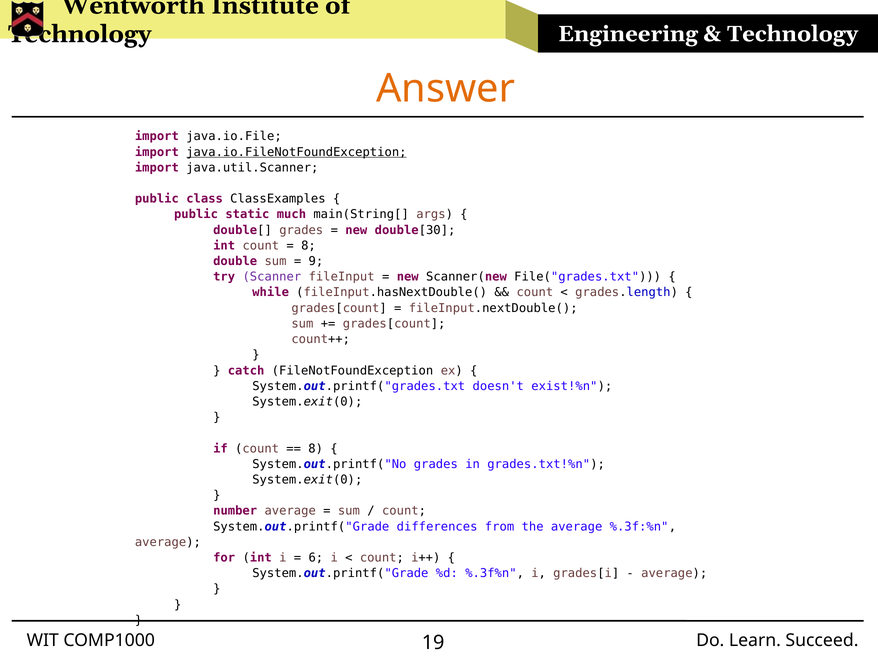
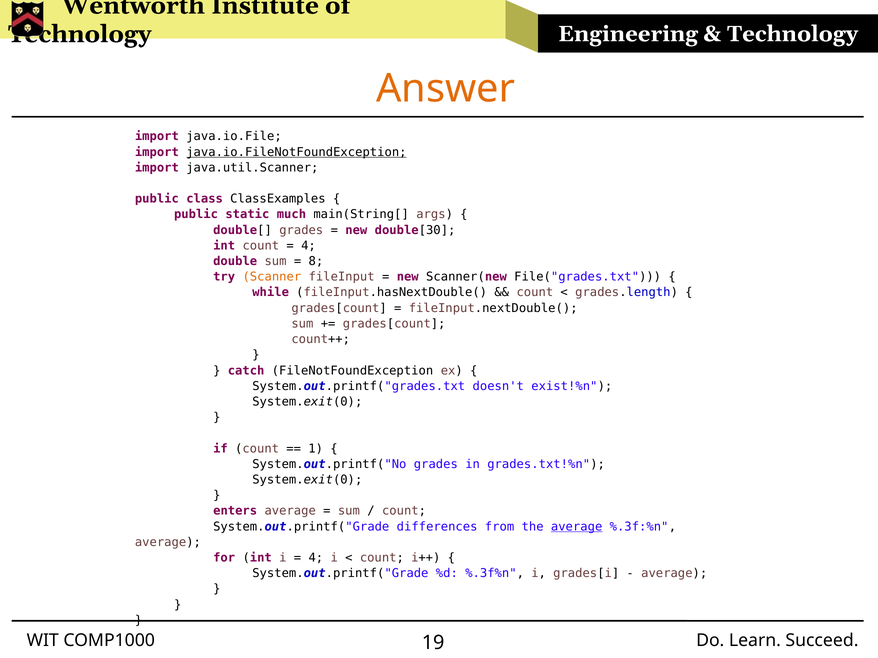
8: 8 -> 4 (308, 246)
9: 9 -> 8 (316, 261)
Scanner colour: purple -> orange (272, 277)
8: 8 -> 1 (316, 449)
number: number -> enters (235, 511)
average underline: none -> present (577, 527)
6: 6 -> 4 (316, 558)
